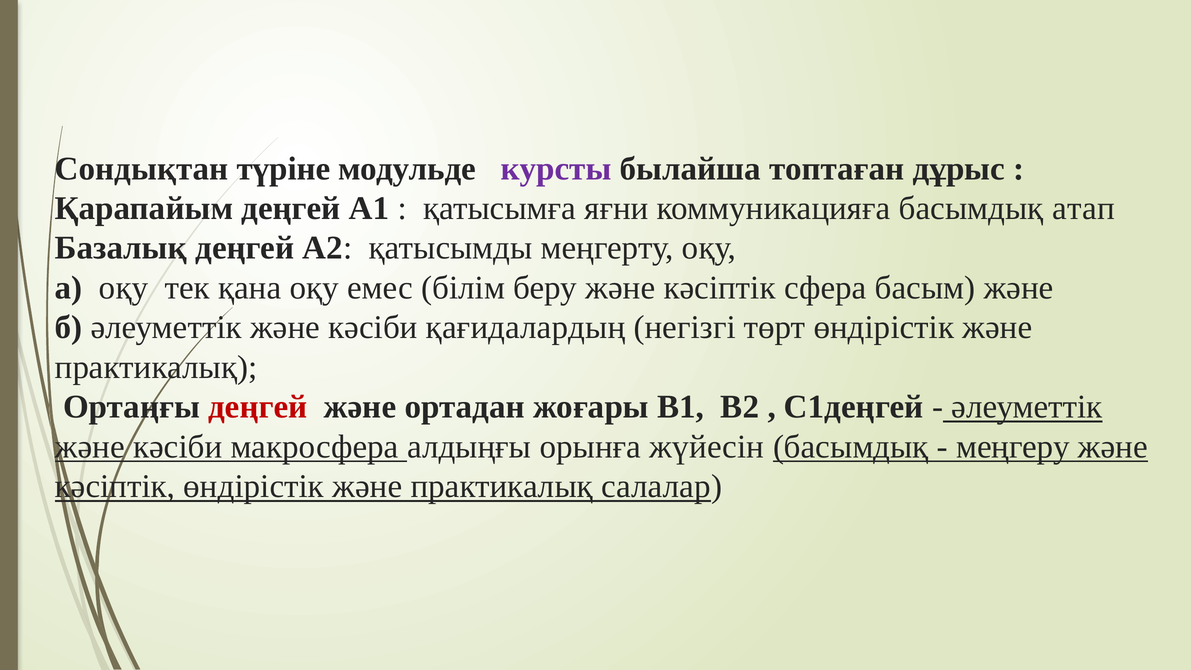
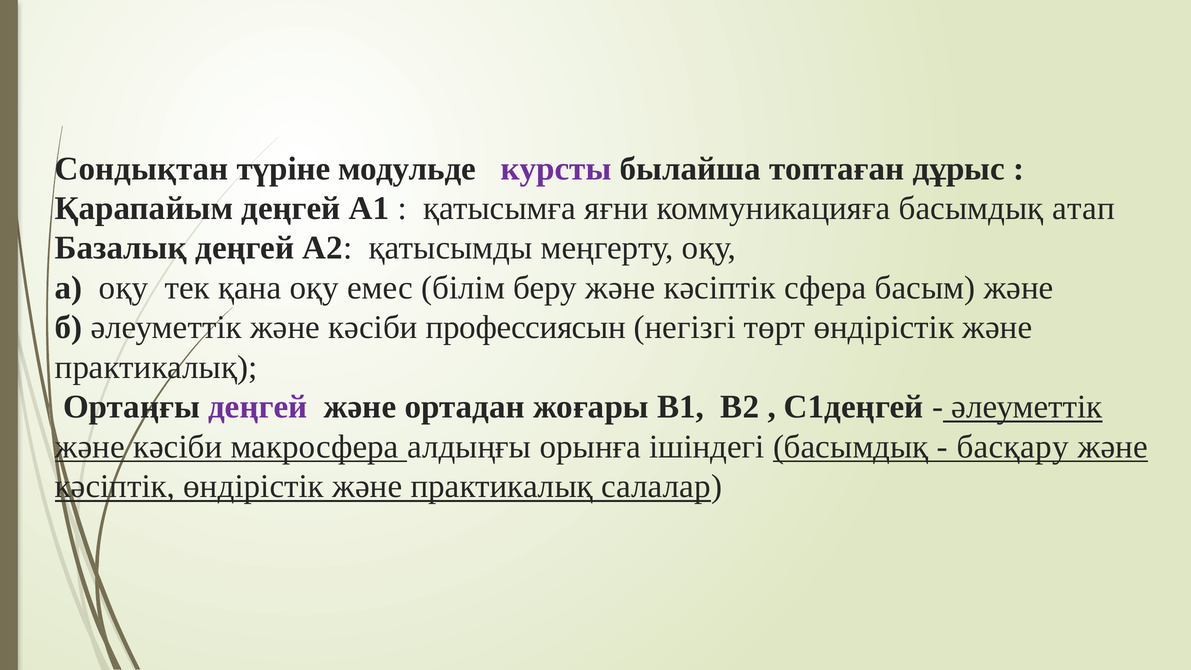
қағидалардың: қағидалардың -> профессиясын (526, 327)
деңгей colour: red -> purple (258, 407)
жүйесін: жүйесін -> ішіндегі (707, 447)
меңгеру: меңгеру -> басқару (1013, 447)
